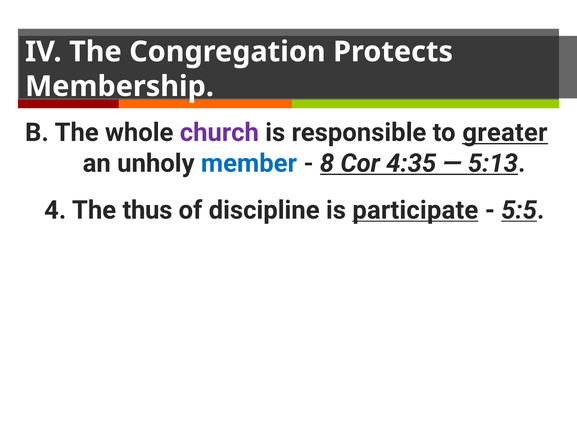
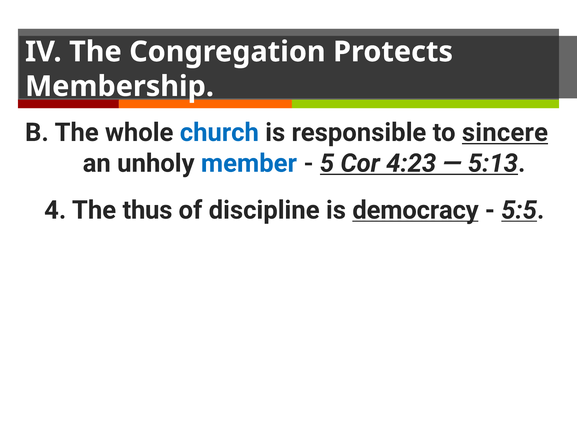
church colour: purple -> blue (219, 132)
greater: greater -> sincere (505, 132)
8: 8 -> 5 (327, 163)
4:35: 4:35 -> 4:23 (411, 163)
participate: participate -> democracy (415, 210)
